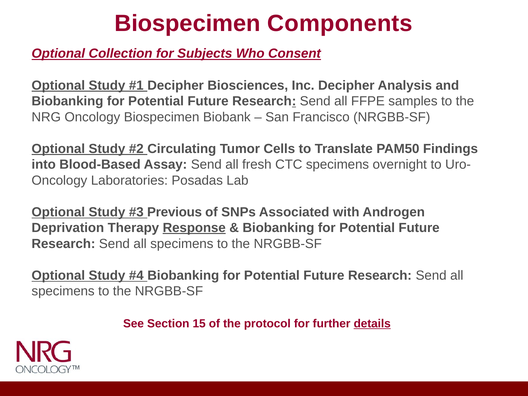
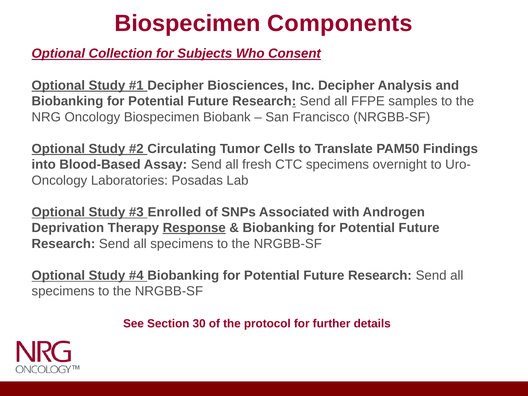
Previous: Previous -> Enrolled (174, 212)
15: 15 -> 30 (199, 324)
details underline: present -> none (372, 324)
